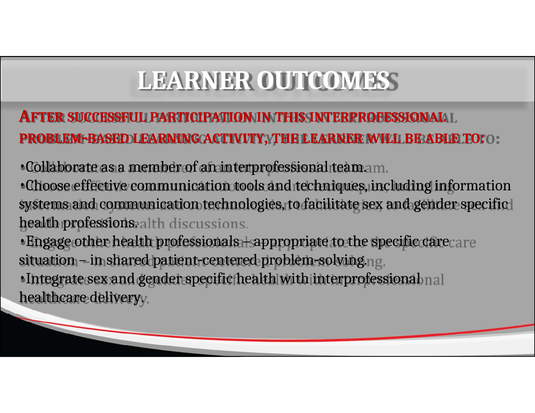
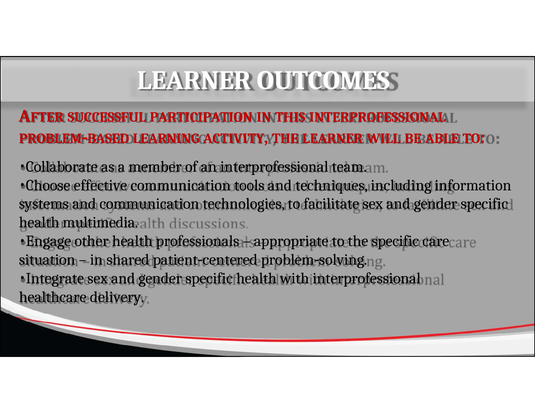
professions: professions -> multimedia (100, 223)
